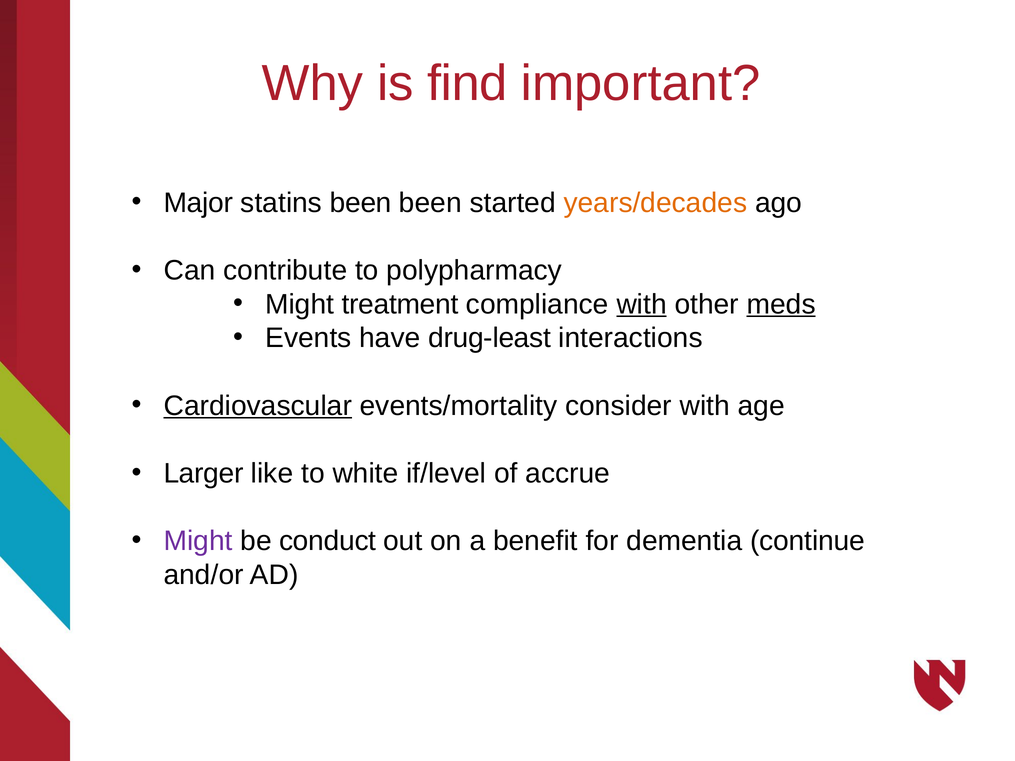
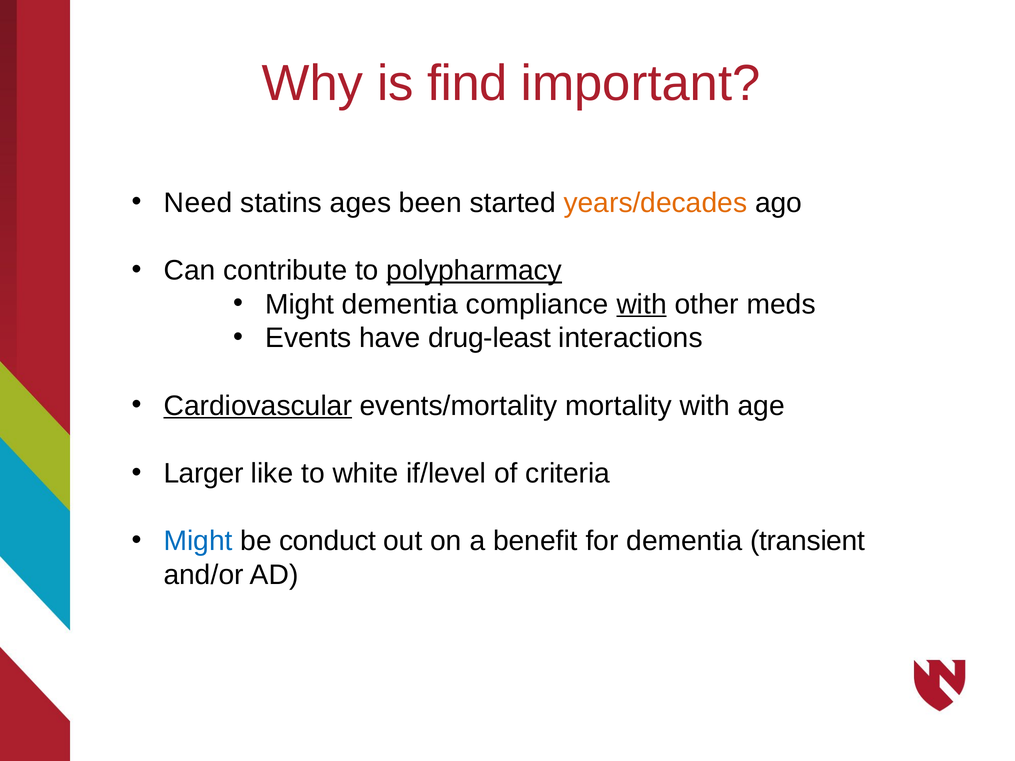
Major: Major -> Need (198, 203)
statins been: been -> ages (360, 203)
polypharmacy underline: none -> present (474, 270)
Might treatment: treatment -> dementia (400, 304)
meds underline: present -> none (781, 304)
consider: consider -> mortality (618, 406)
accrue: accrue -> criteria (568, 474)
Might colour: purple -> blue (198, 541)
continue: continue -> transient (808, 541)
